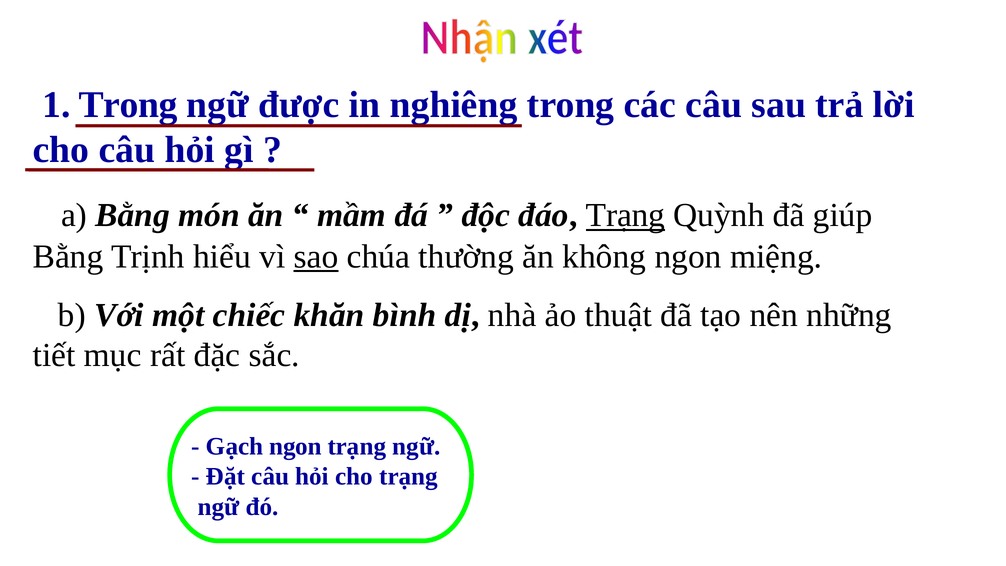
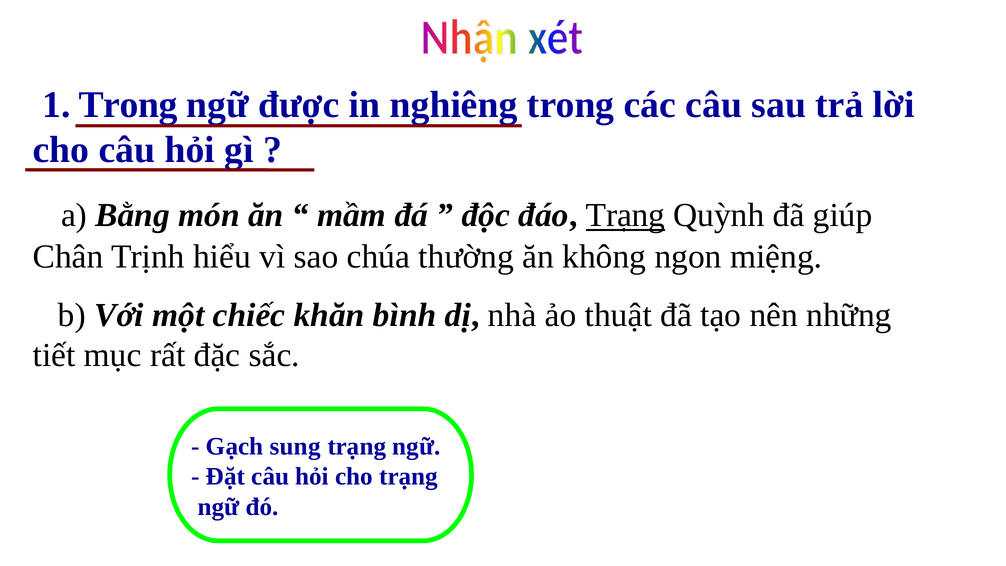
Bằng: Bằng -> Chân (68, 256)
sao underline: present -> none (316, 256)
Gạch ngon: ngon -> sung (295, 446)
